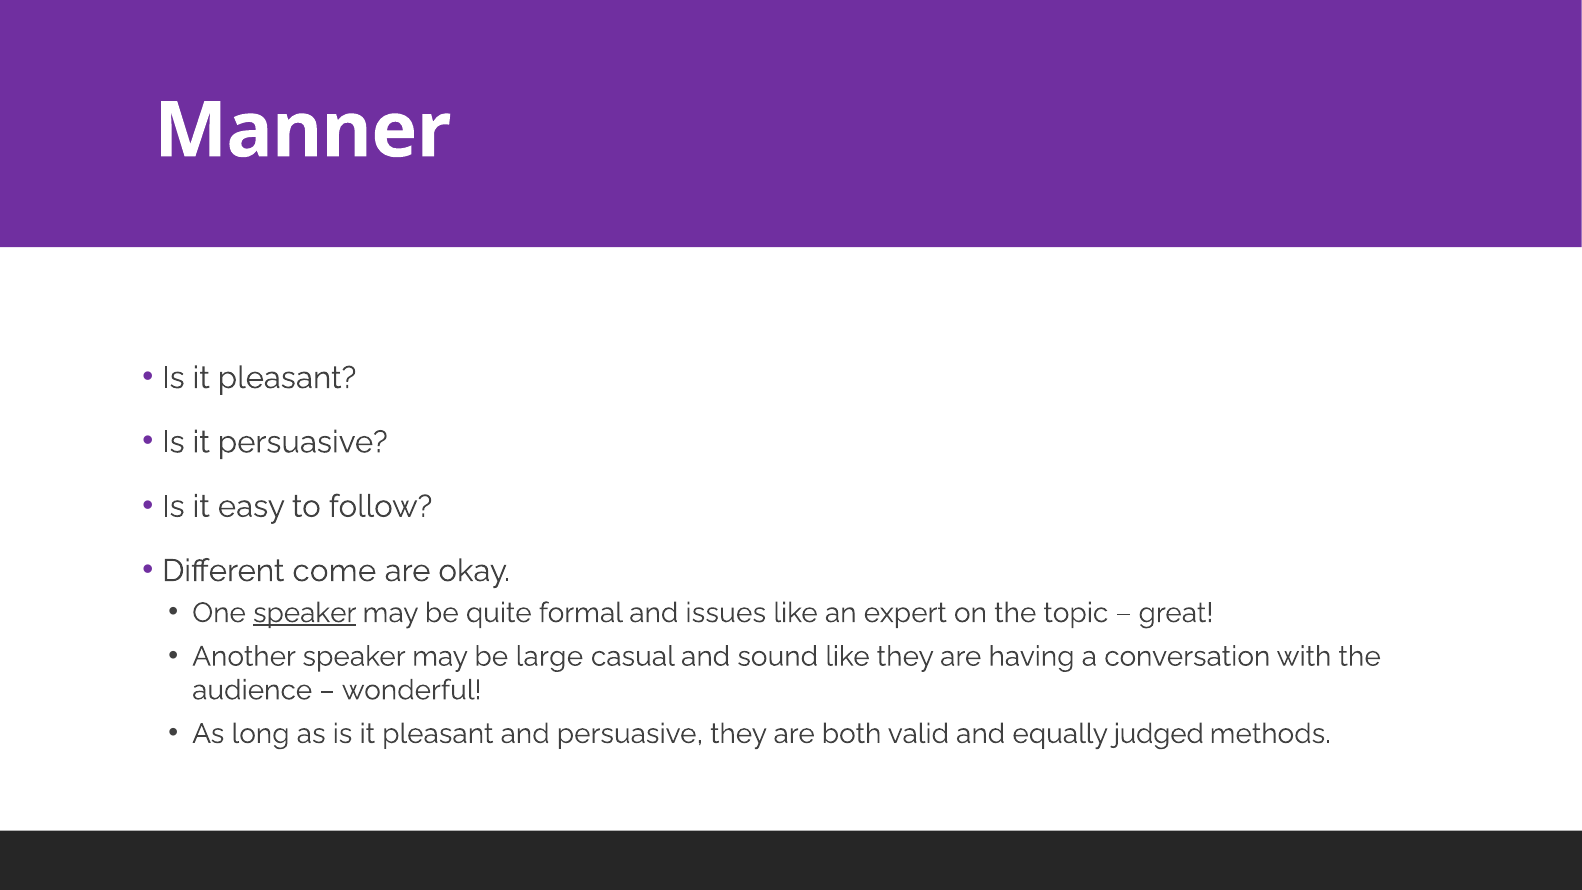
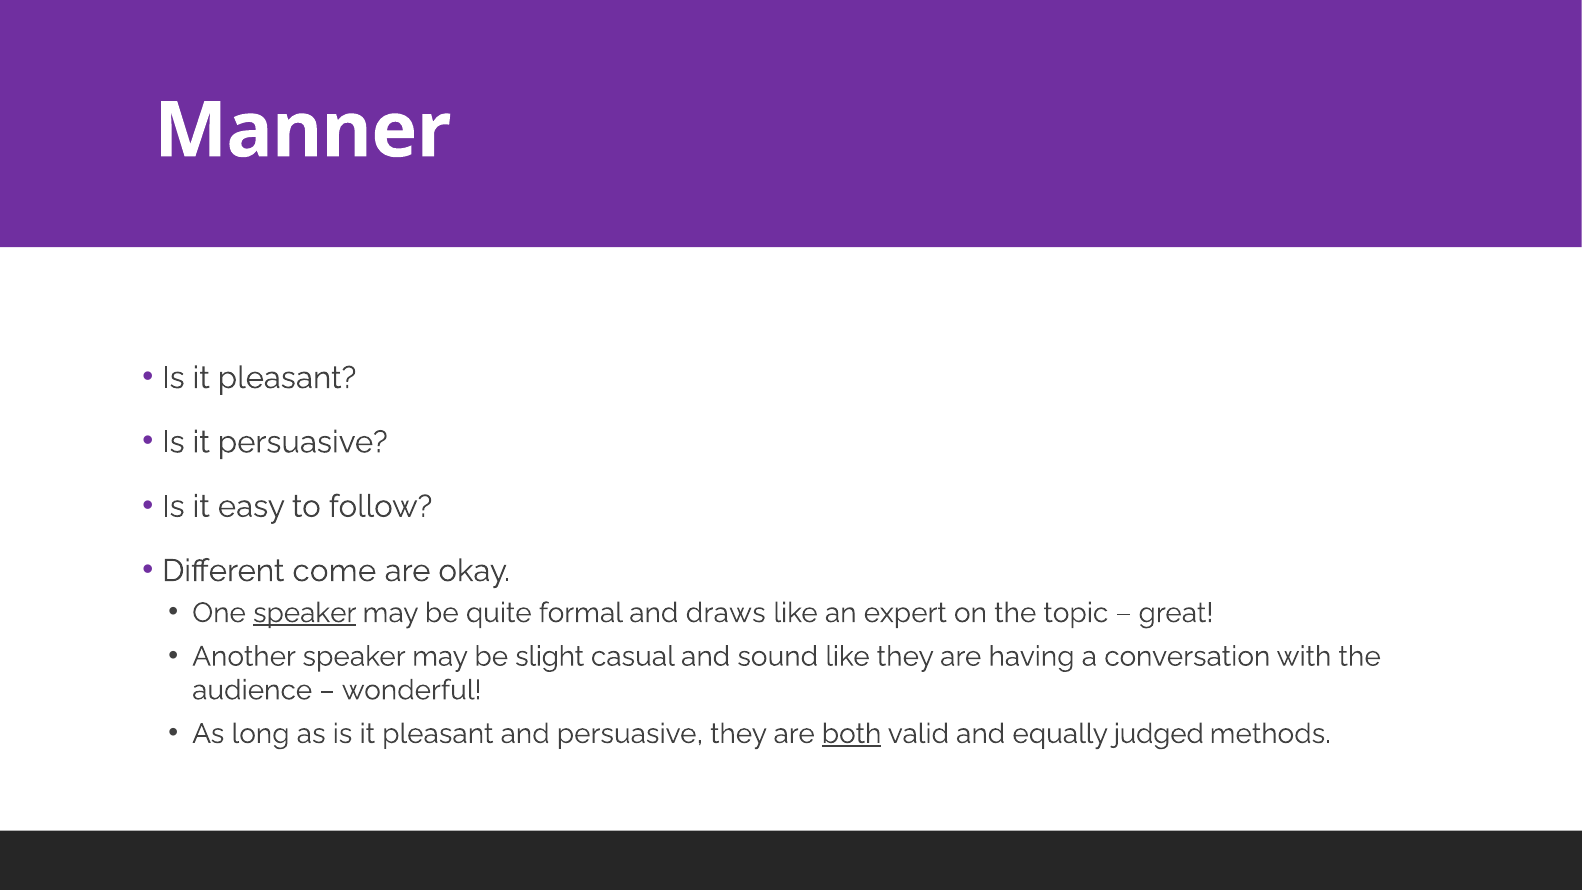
issues: issues -> draws (726, 613)
large: large -> slight (550, 656)
both underline: none -> present (852, 734)
